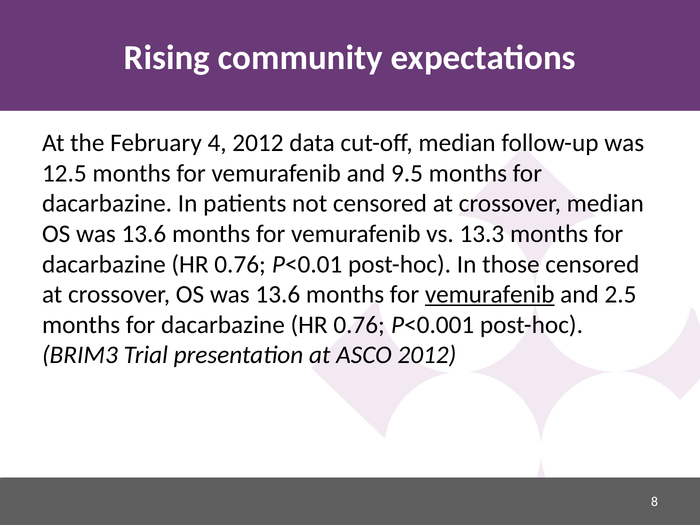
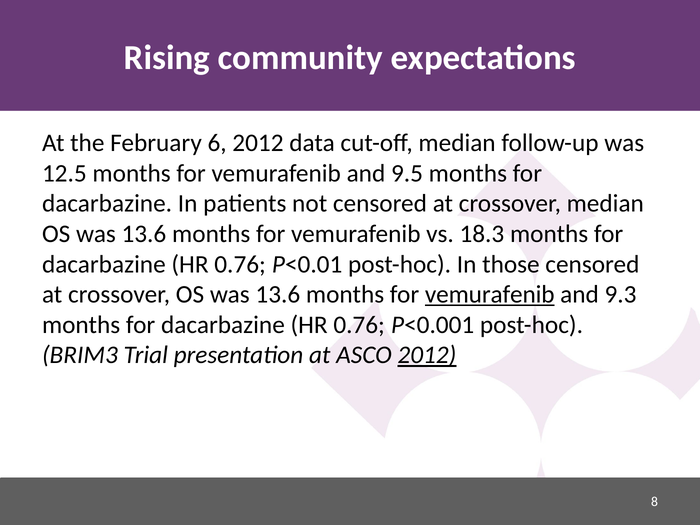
4: 4 -> 6 (217, 143)
13.3: 13.3 -> 18.3 (482, 234)
2.5: 2.5 -> 9.3 (621, 295)
2012 underline: none -> present (427, 355)
